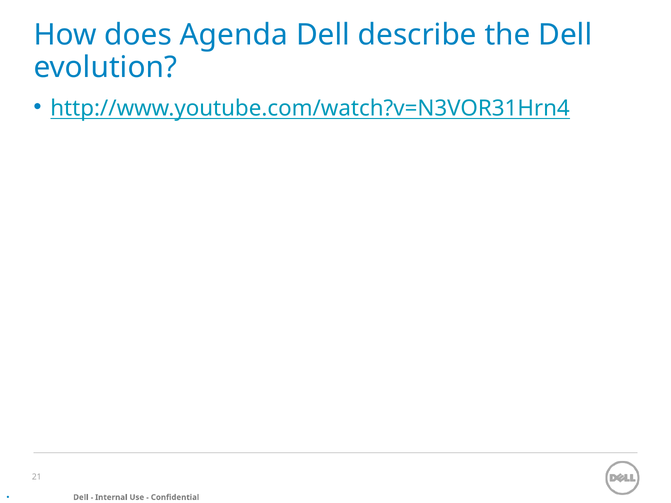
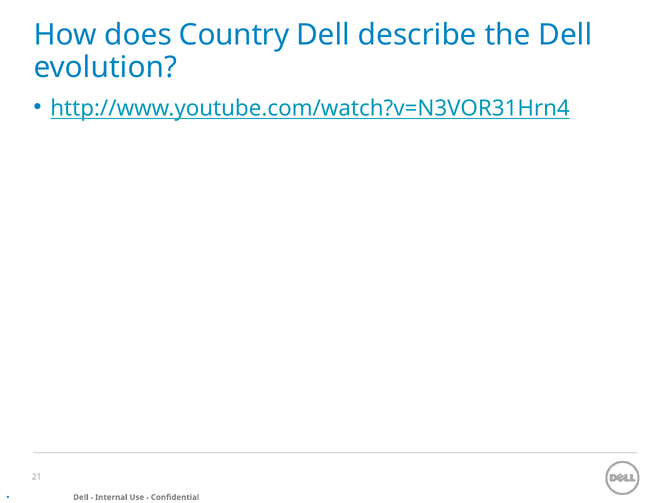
Agenda: Agenda -> Country (234, 35)
